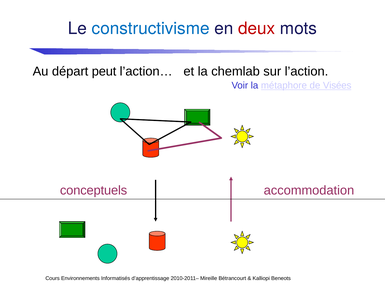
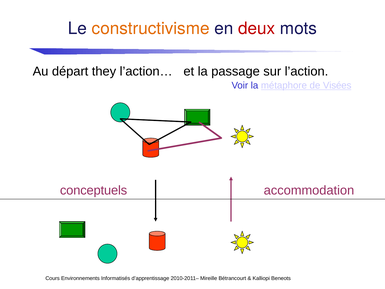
constructivisme colour: blue -> orange (151, 28)
peut: peut -> they (104, 71)
chemlab: chemlab -> passage (236, 71)
